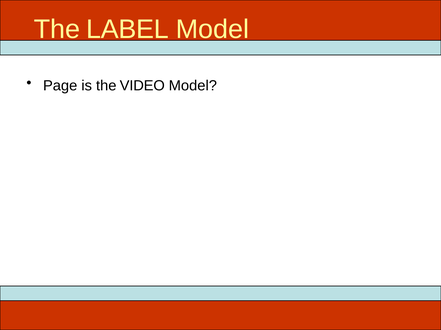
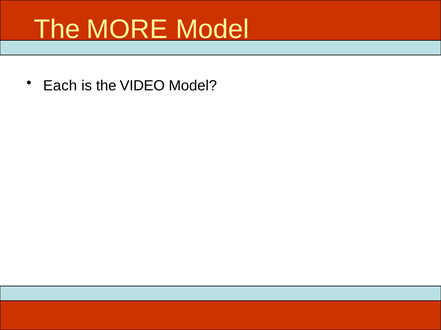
LABEL: LABEL -> MORE (127, 29)
Page: Page -> Each (60, 86)
